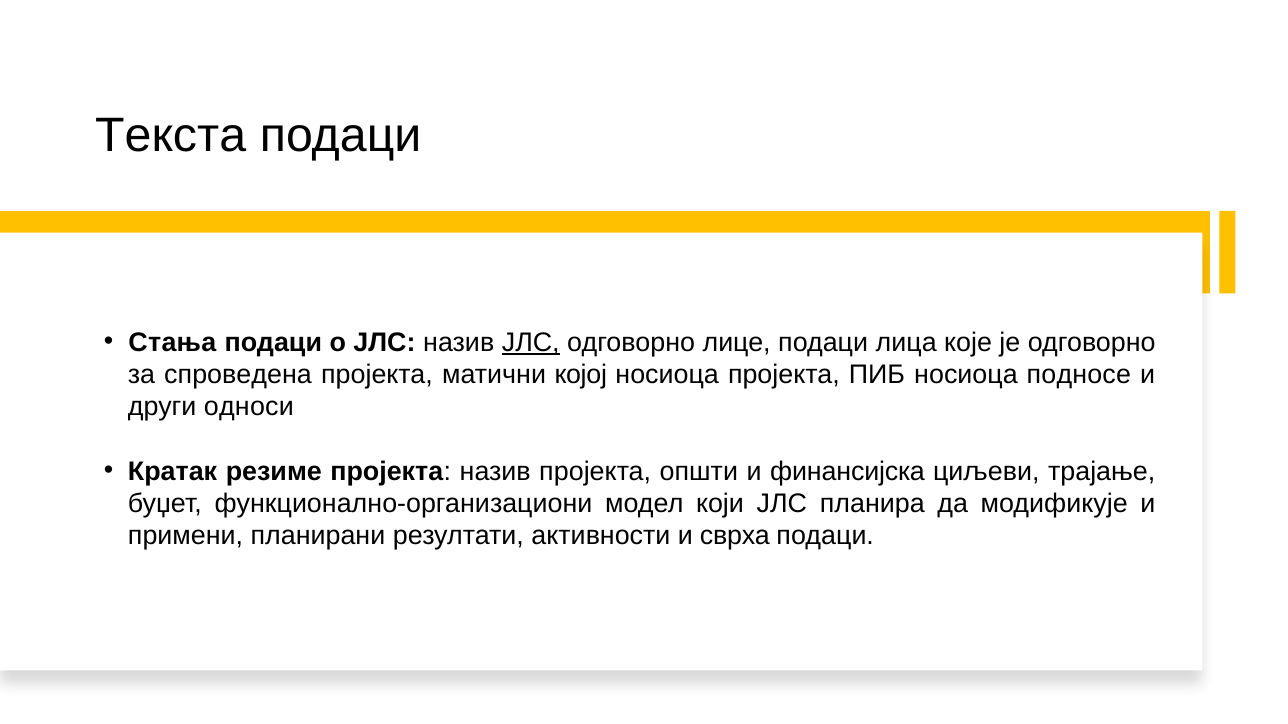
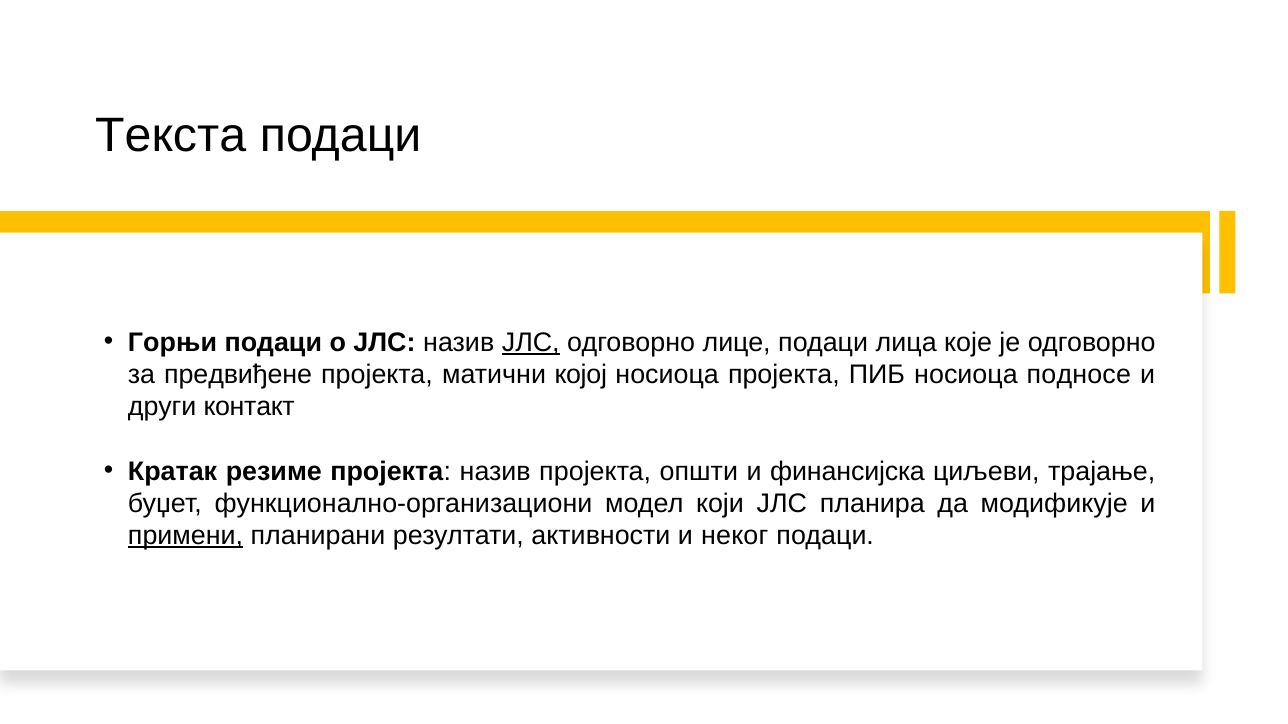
Стања: Стања -> Горњи (172, 343)
спроведена: спроведена -> предвиђене (238, 375)
односи: односи -> контакт (249, 407)
примени underline: none -> present (186, 536)
сврха: сврха -> неког (735, 536)
